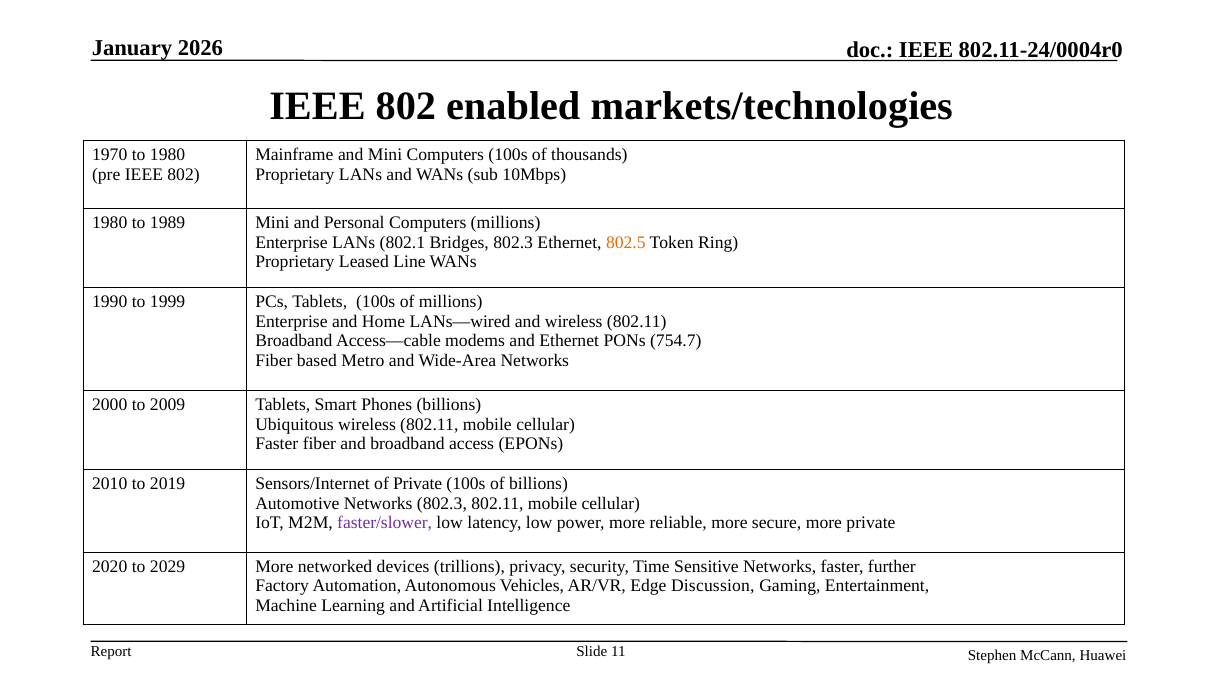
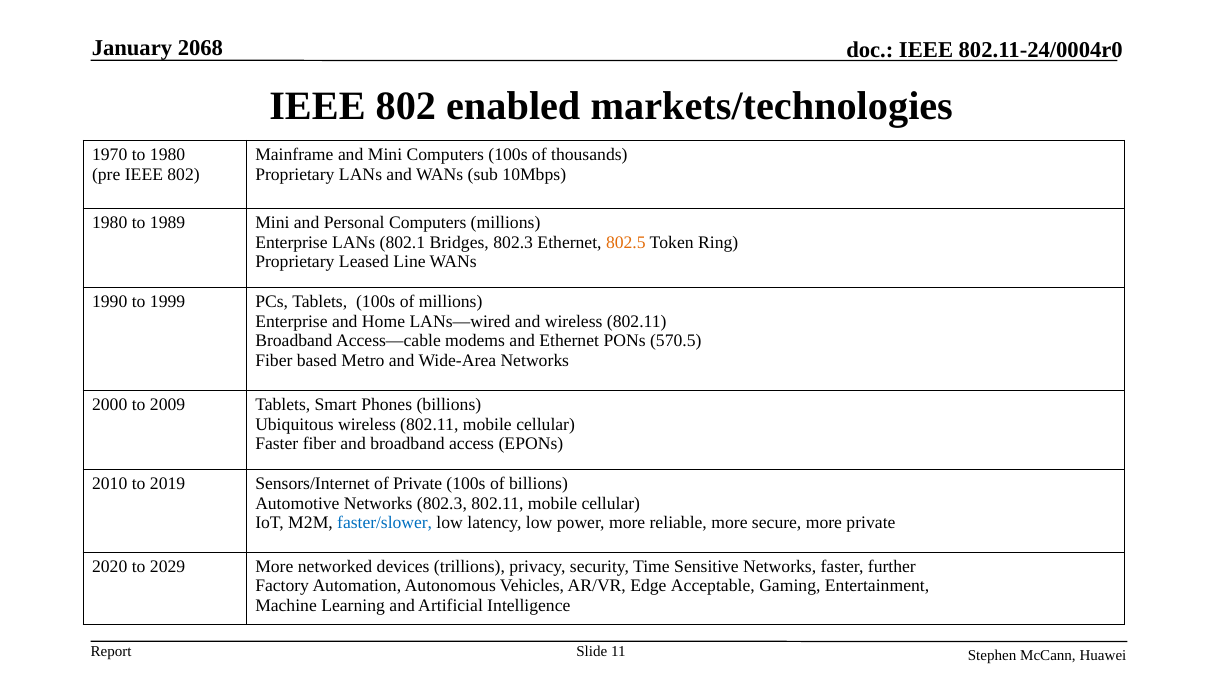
2026: 2026 -> 2068 (200, 48)
754.7: 754.7 -> 570.5 (676, 341)
faster/slower colour: purple -> blue (385, 523)
Discussion: Discussion -> Acceptable (713, 586)
